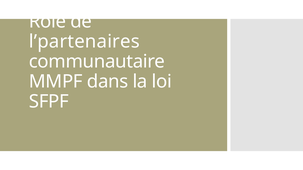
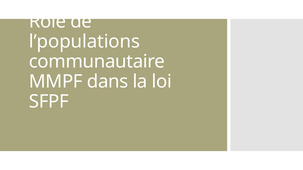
l’partenaires: l’partenaires -> l’populations (84, 42)
